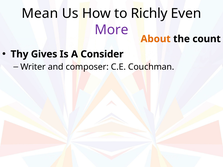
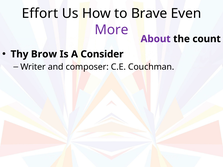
Mean: Mean -> Effort (40, 13)
Richly: Richly -> Brave (149, 13)
About colour: orange -> purple (156, 39)
Gives: Gives -> Brow (44, 54)
